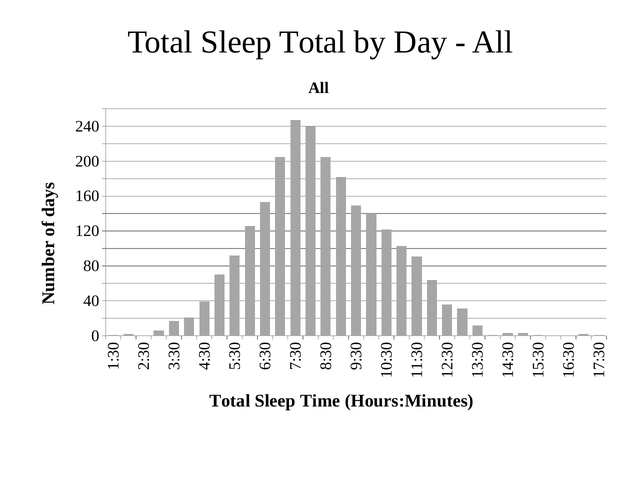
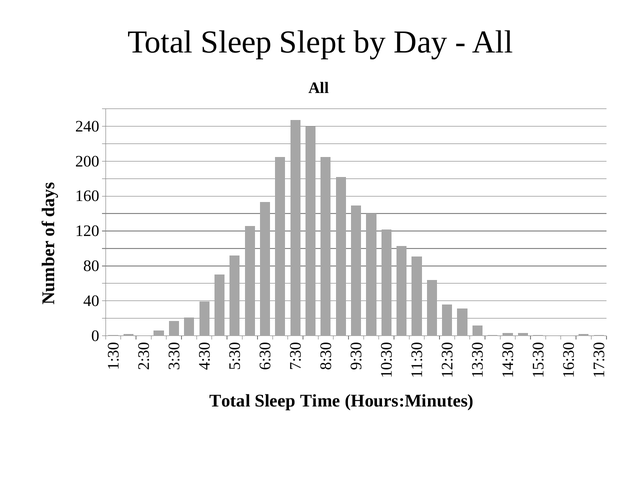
Sleep Total: Total -> Slept (313, 42)
